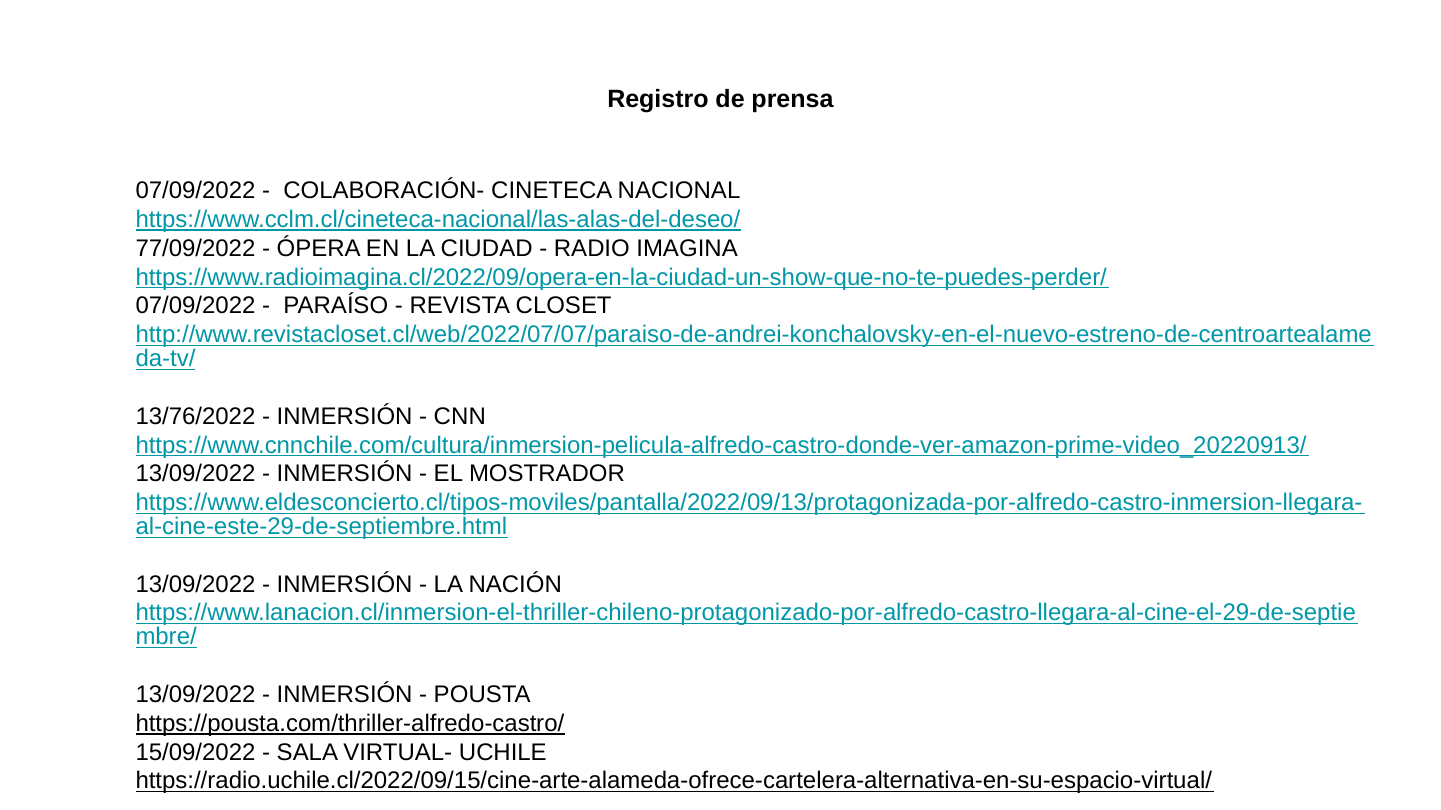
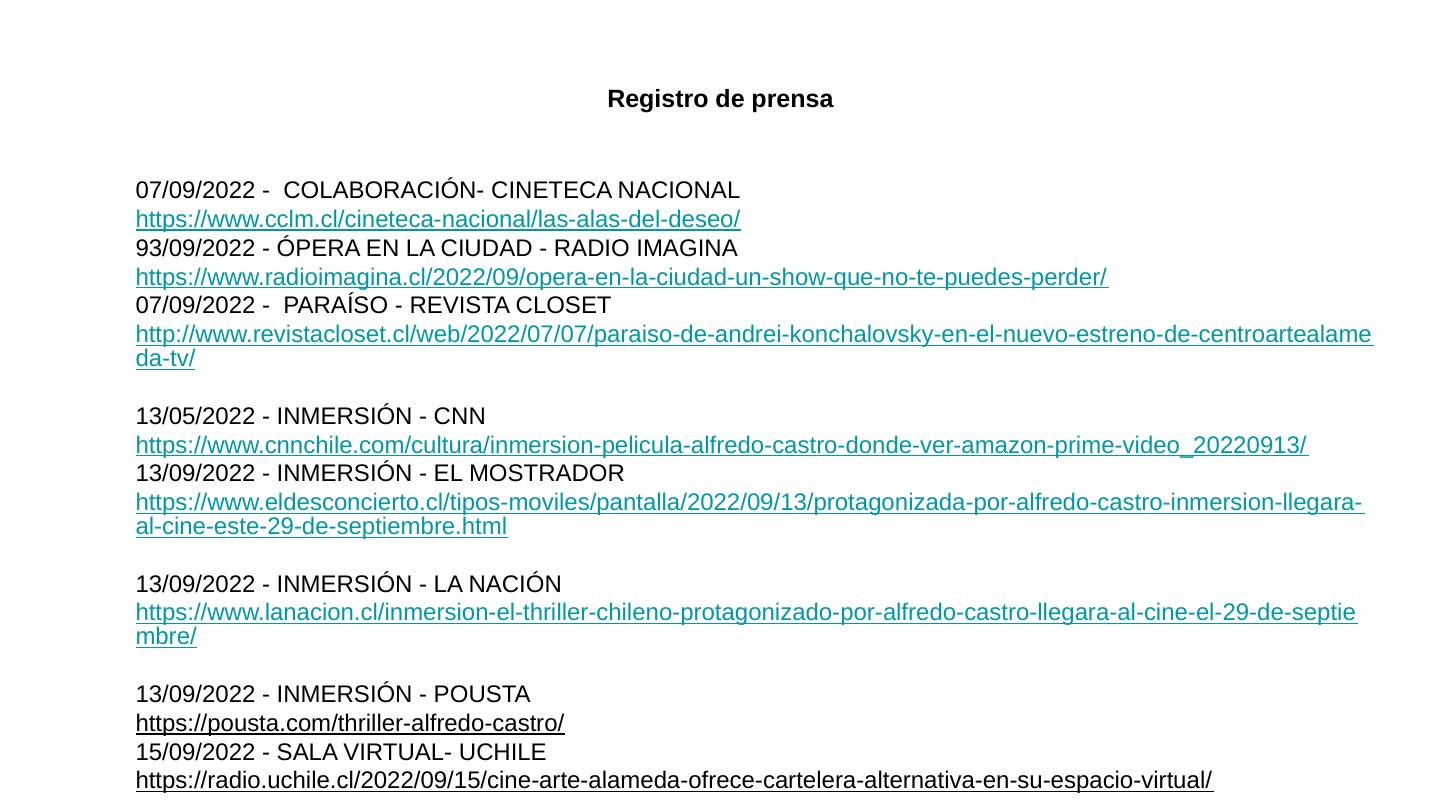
77/09/2022: 77/09/2022 -> 93/09/2022 (195, 249)
13/76/2022: 13/76/2022 -> 13/05/2022 (195, 417)
